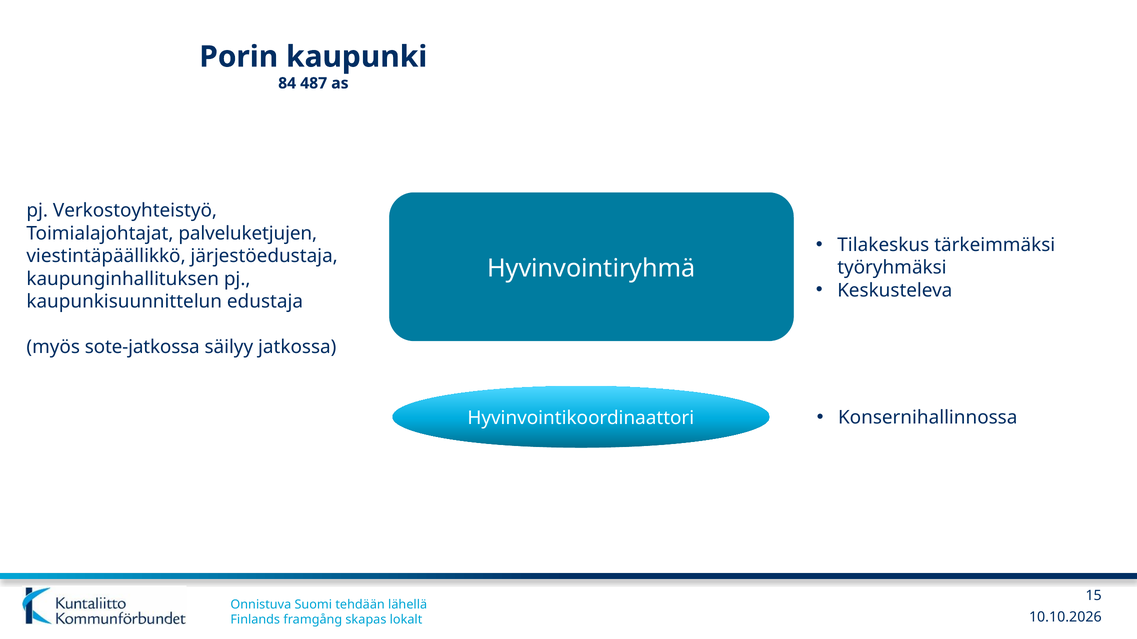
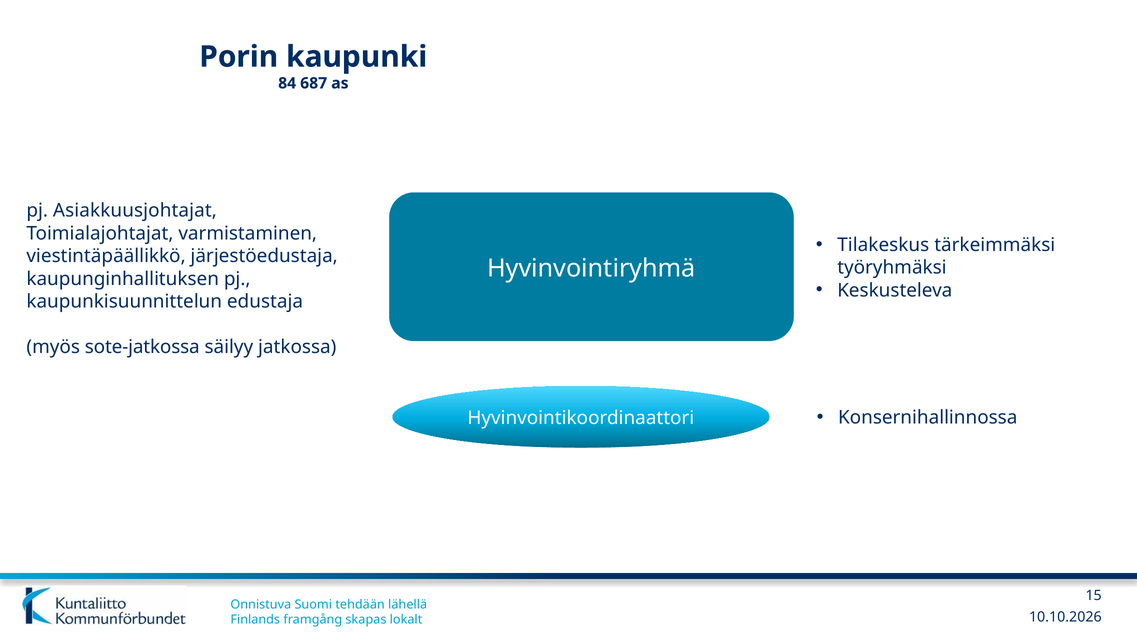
487: 487 -> 687 (314, 83)
Verkostoyhteistyö: Verkostoyhteistyö -> Asiakkuusjohtajat (135, 211)
palveluketjujen: palveluketjujen -> varmistaminen (248, 234)
